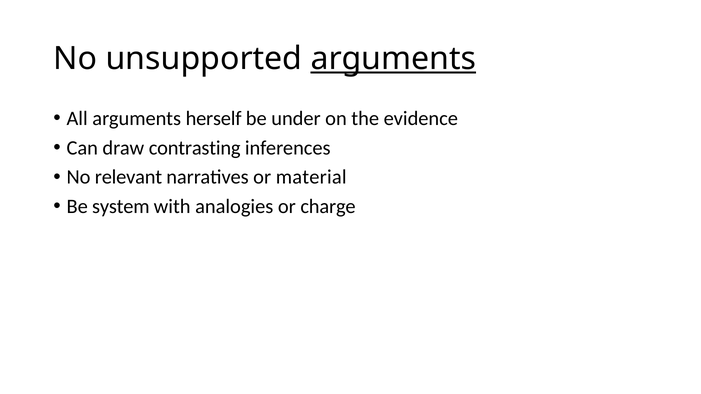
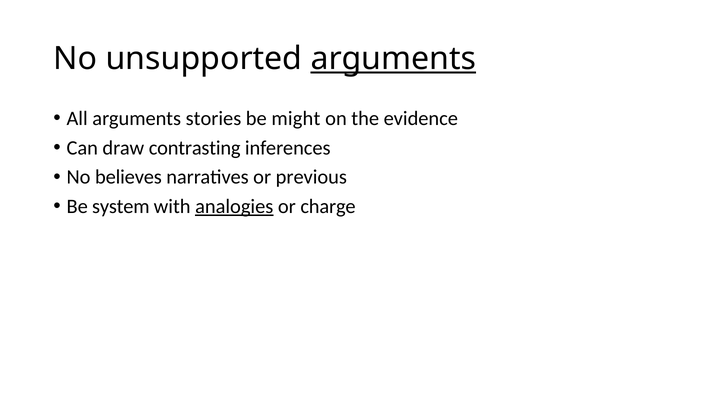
herself: herself -> stories (213, 119)
under: under -> might (296, 119)
relevant: relevant -> believes (128, 177)
material: material -> previous (311, 177)
analogies underline: none -> present (234, 207)
